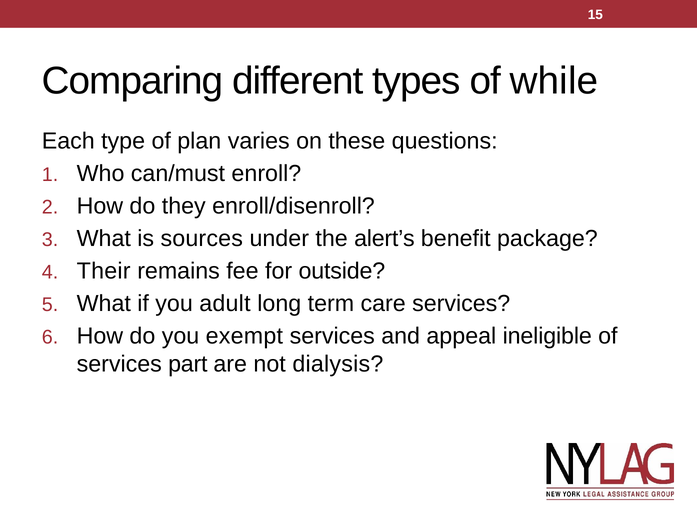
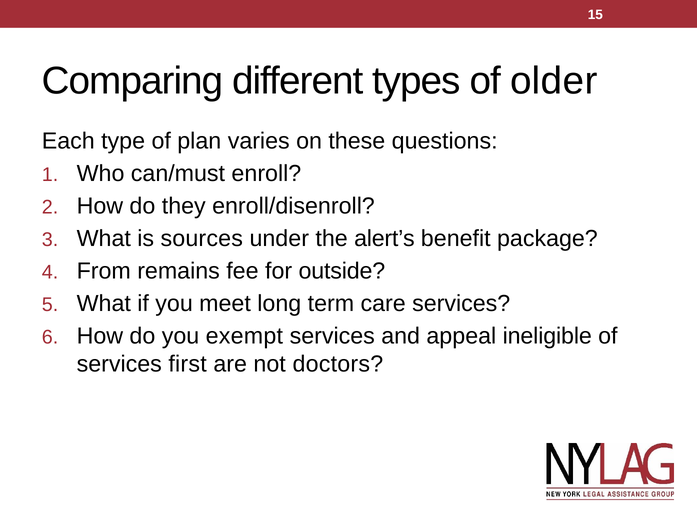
while: while -> older (554, 81)
Their: Their -> From (104, 271)
adult: adult -> meet (225, 304)
part: part -> first (188, 364)
dialysis: dialysis -> doctors (338, 364)
